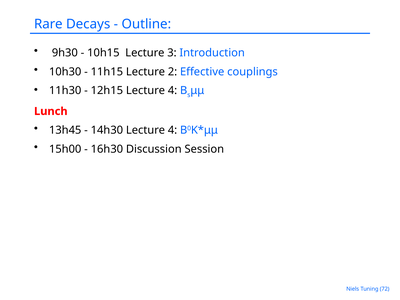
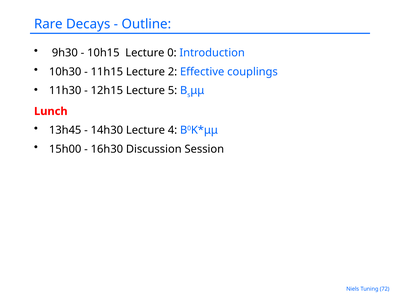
3: 3 -> 0 (172, 53)
12h15 Lecture 4: 4 -> 5 (173, 91)
